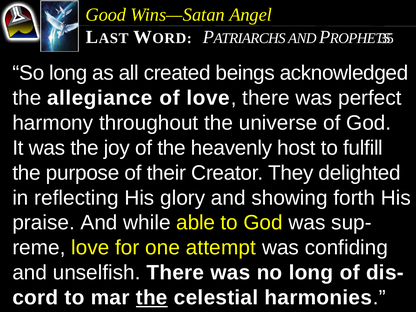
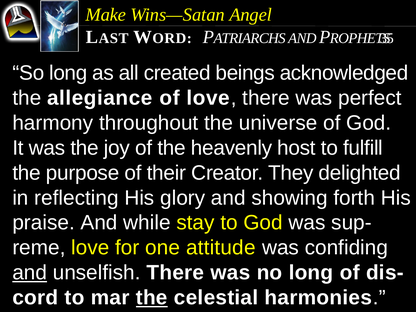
Good: Good -> Make (106, 15)
able: able -> stay (196, 223)
attempt: attempt -> attitude (221, 248)
and underline: none -> present (30, 273)
